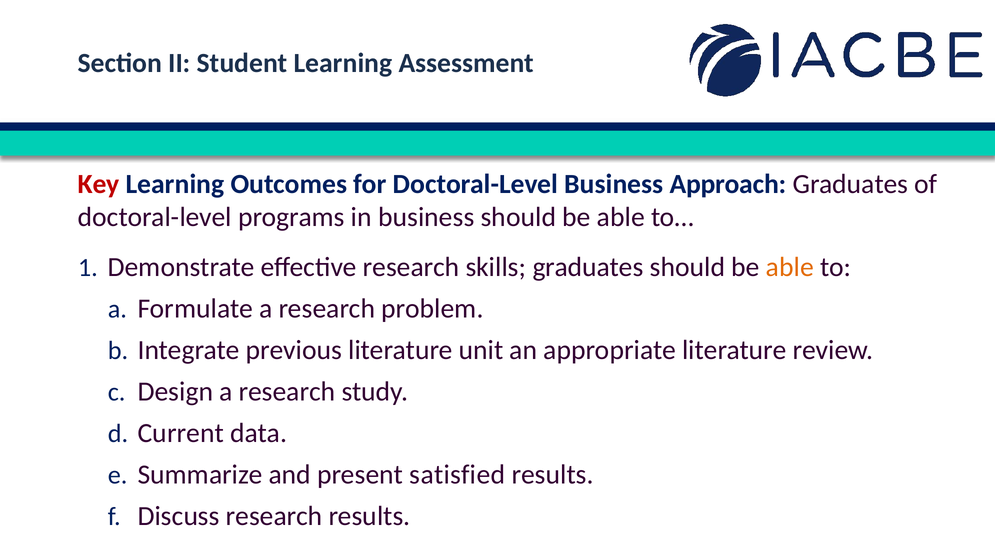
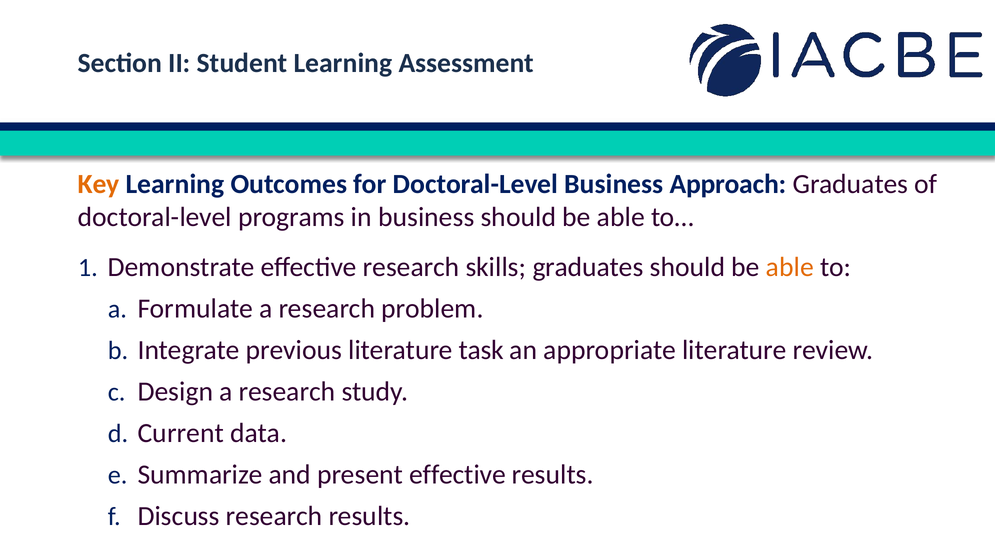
Key colour: red -> orange (99, 184)
unit: unit -> task (481, 350)
present satisfied: satisfied -> effective (458, 474)
